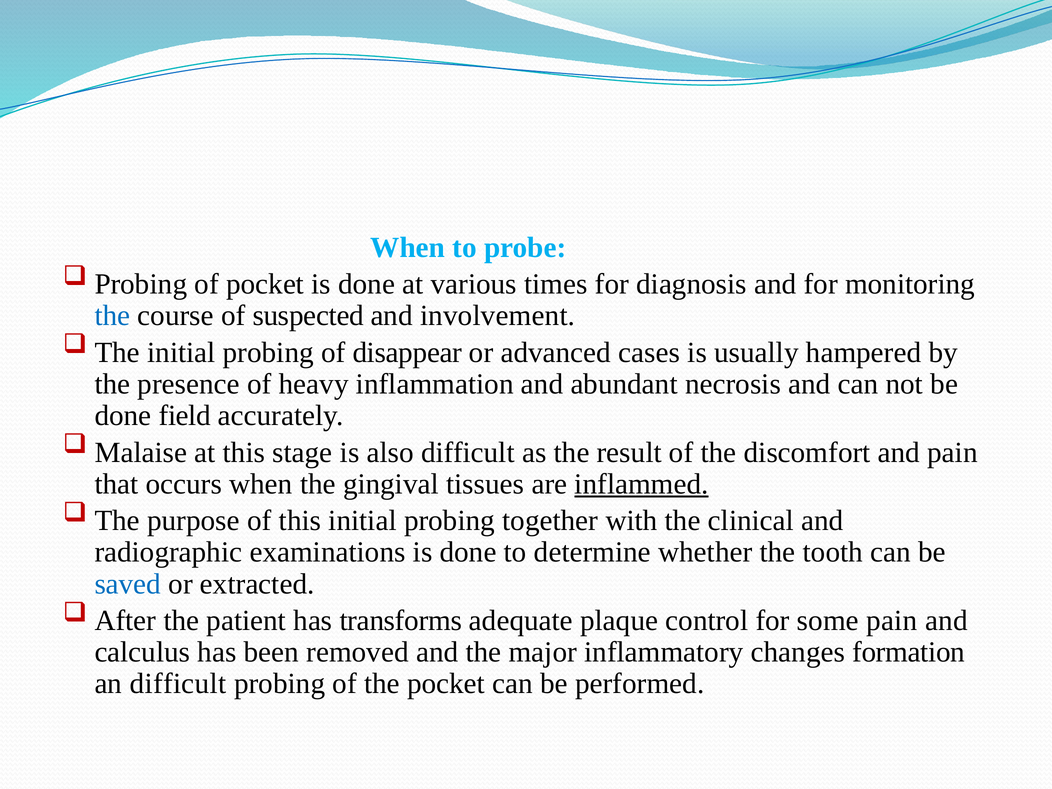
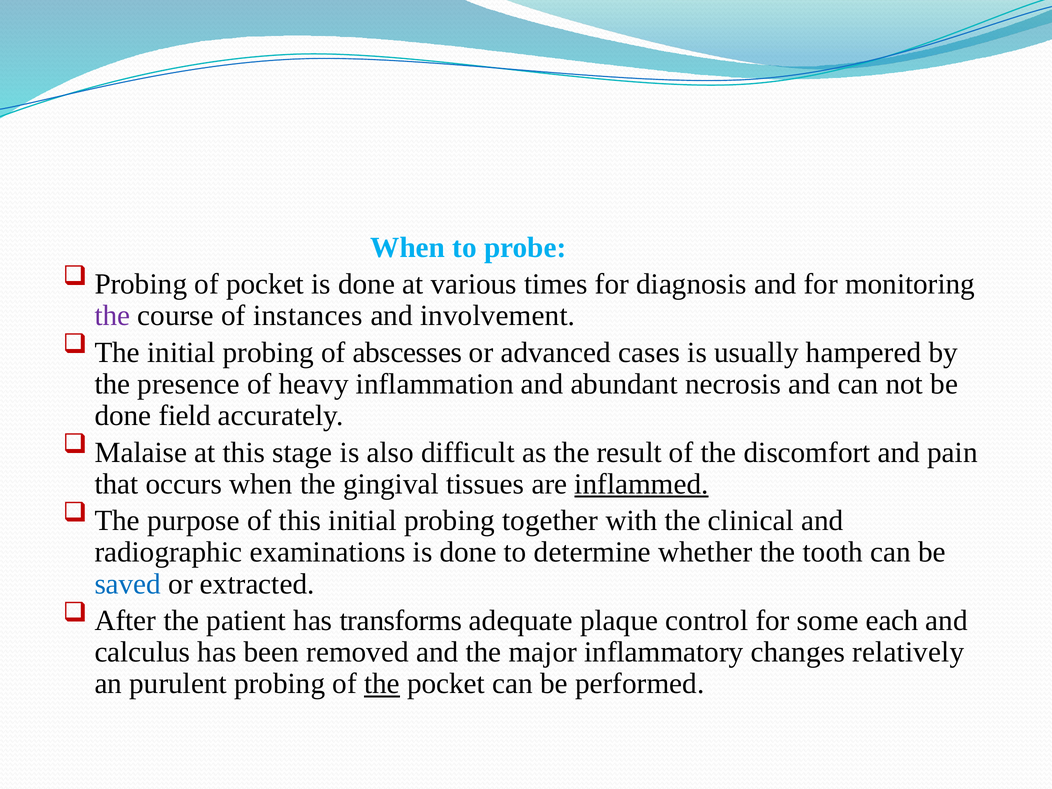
the colour: blue -> purple (112, 316)
suspected: suspected -> instances (308, 316)
disappear: disappear -> abscesses (407, 353)
some pain: pain -> each (892, 621)
formation: formation -> relatively (908, 652)
an difficult: difficult -> purulent (178, 684)
the underline: none -> present (382, 684)
